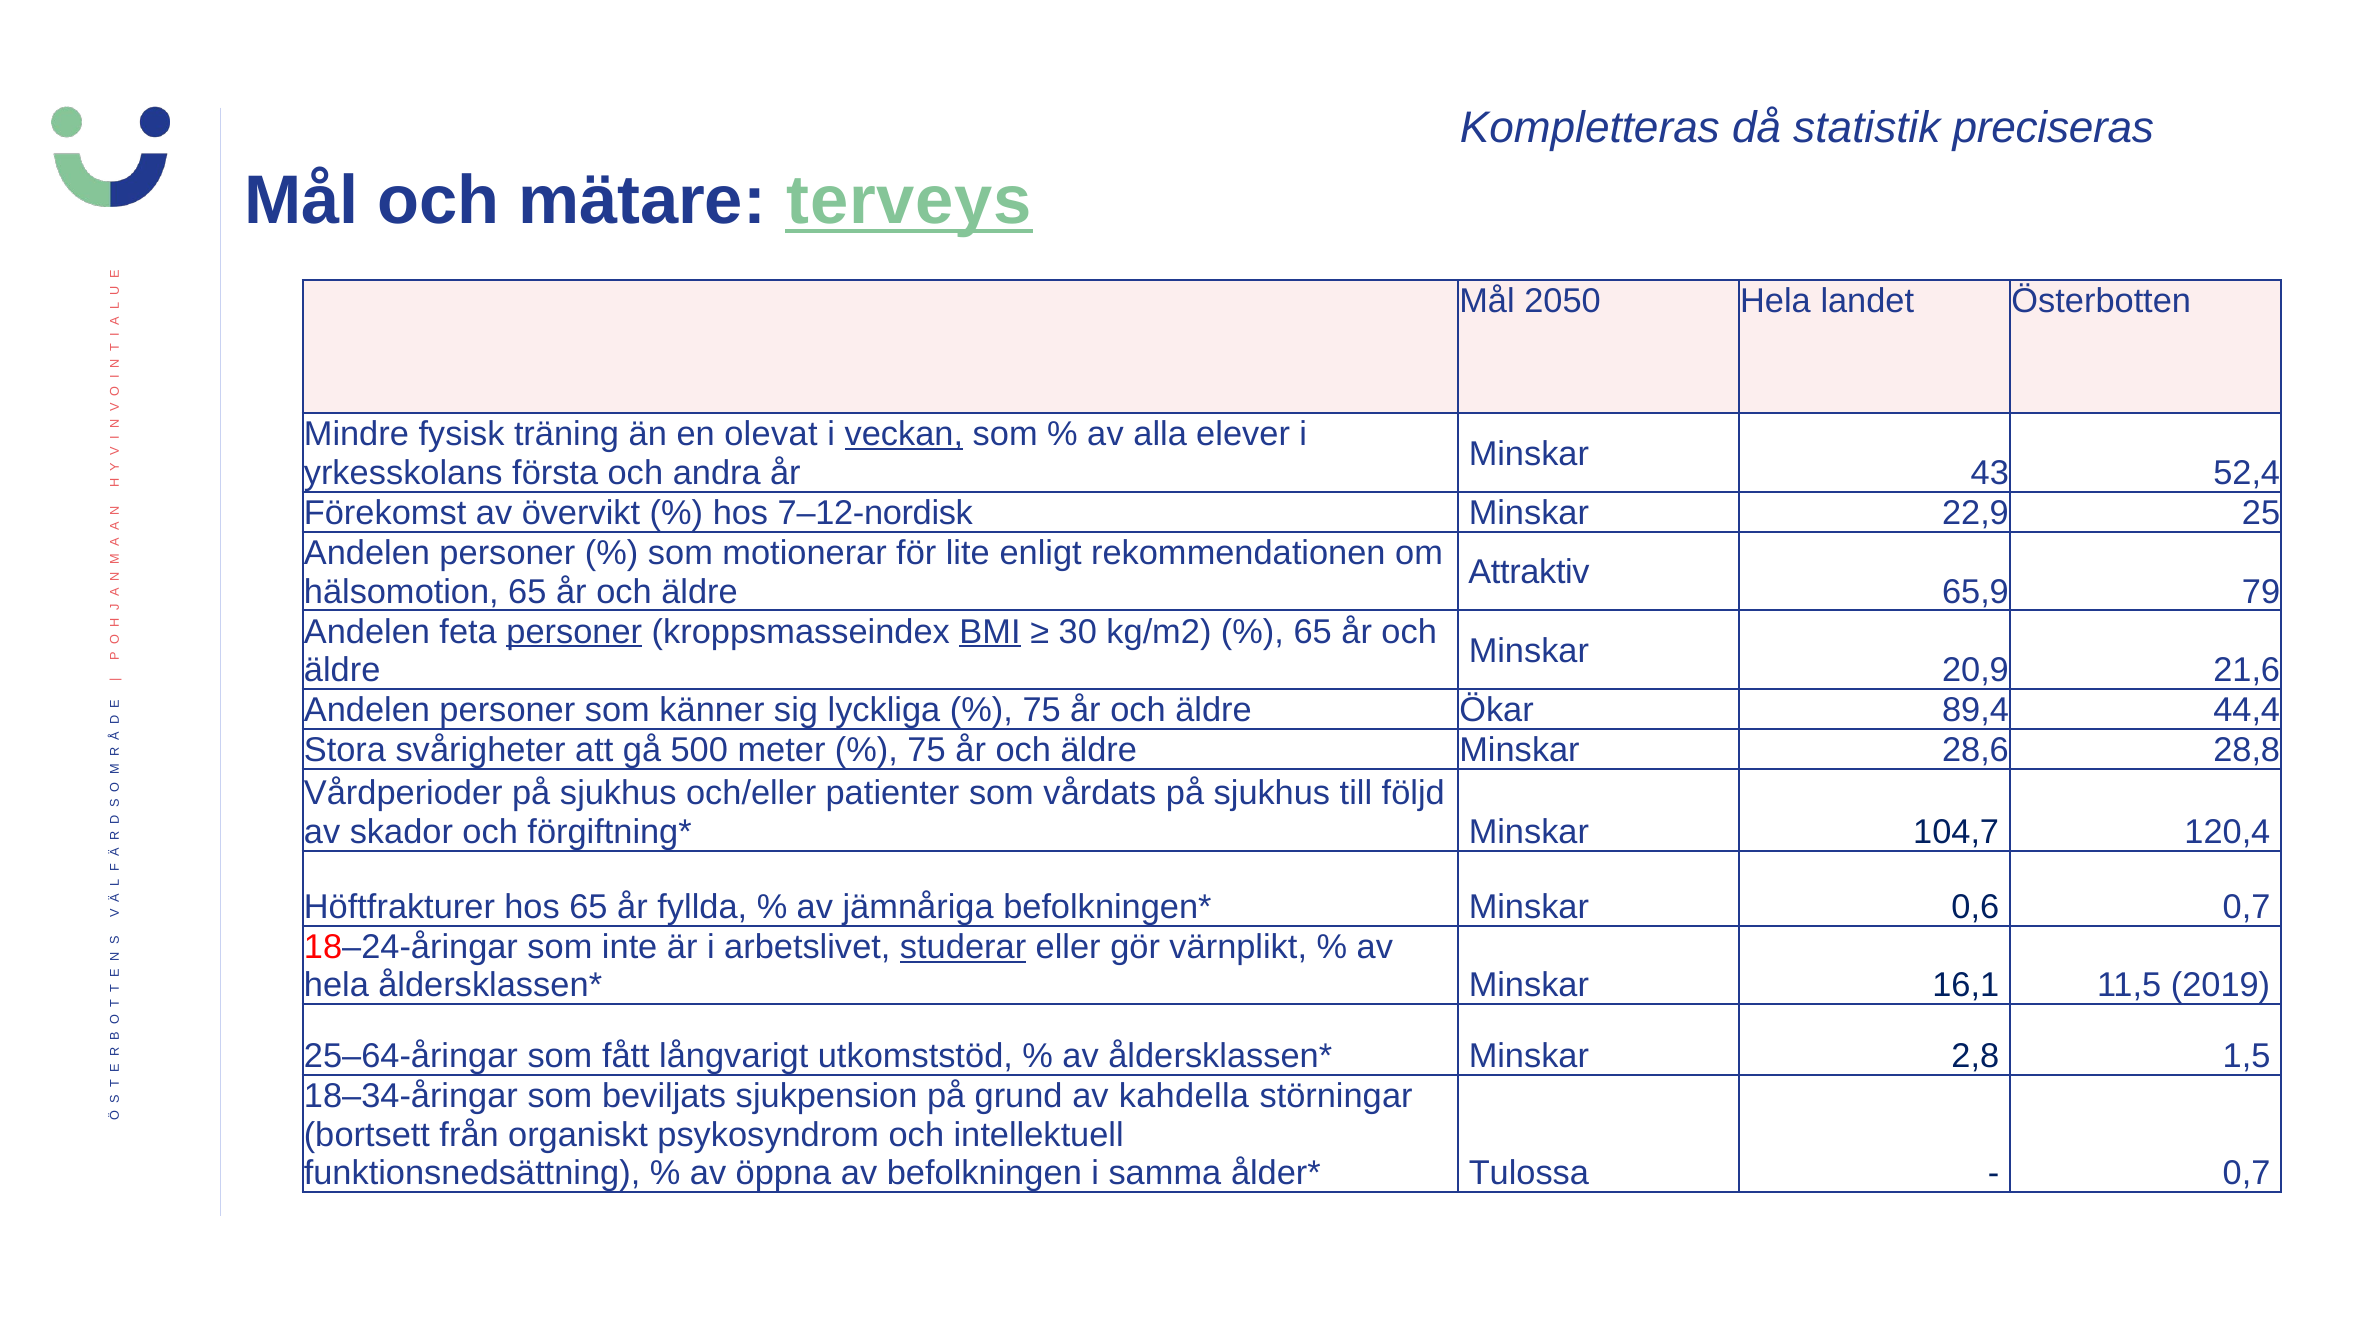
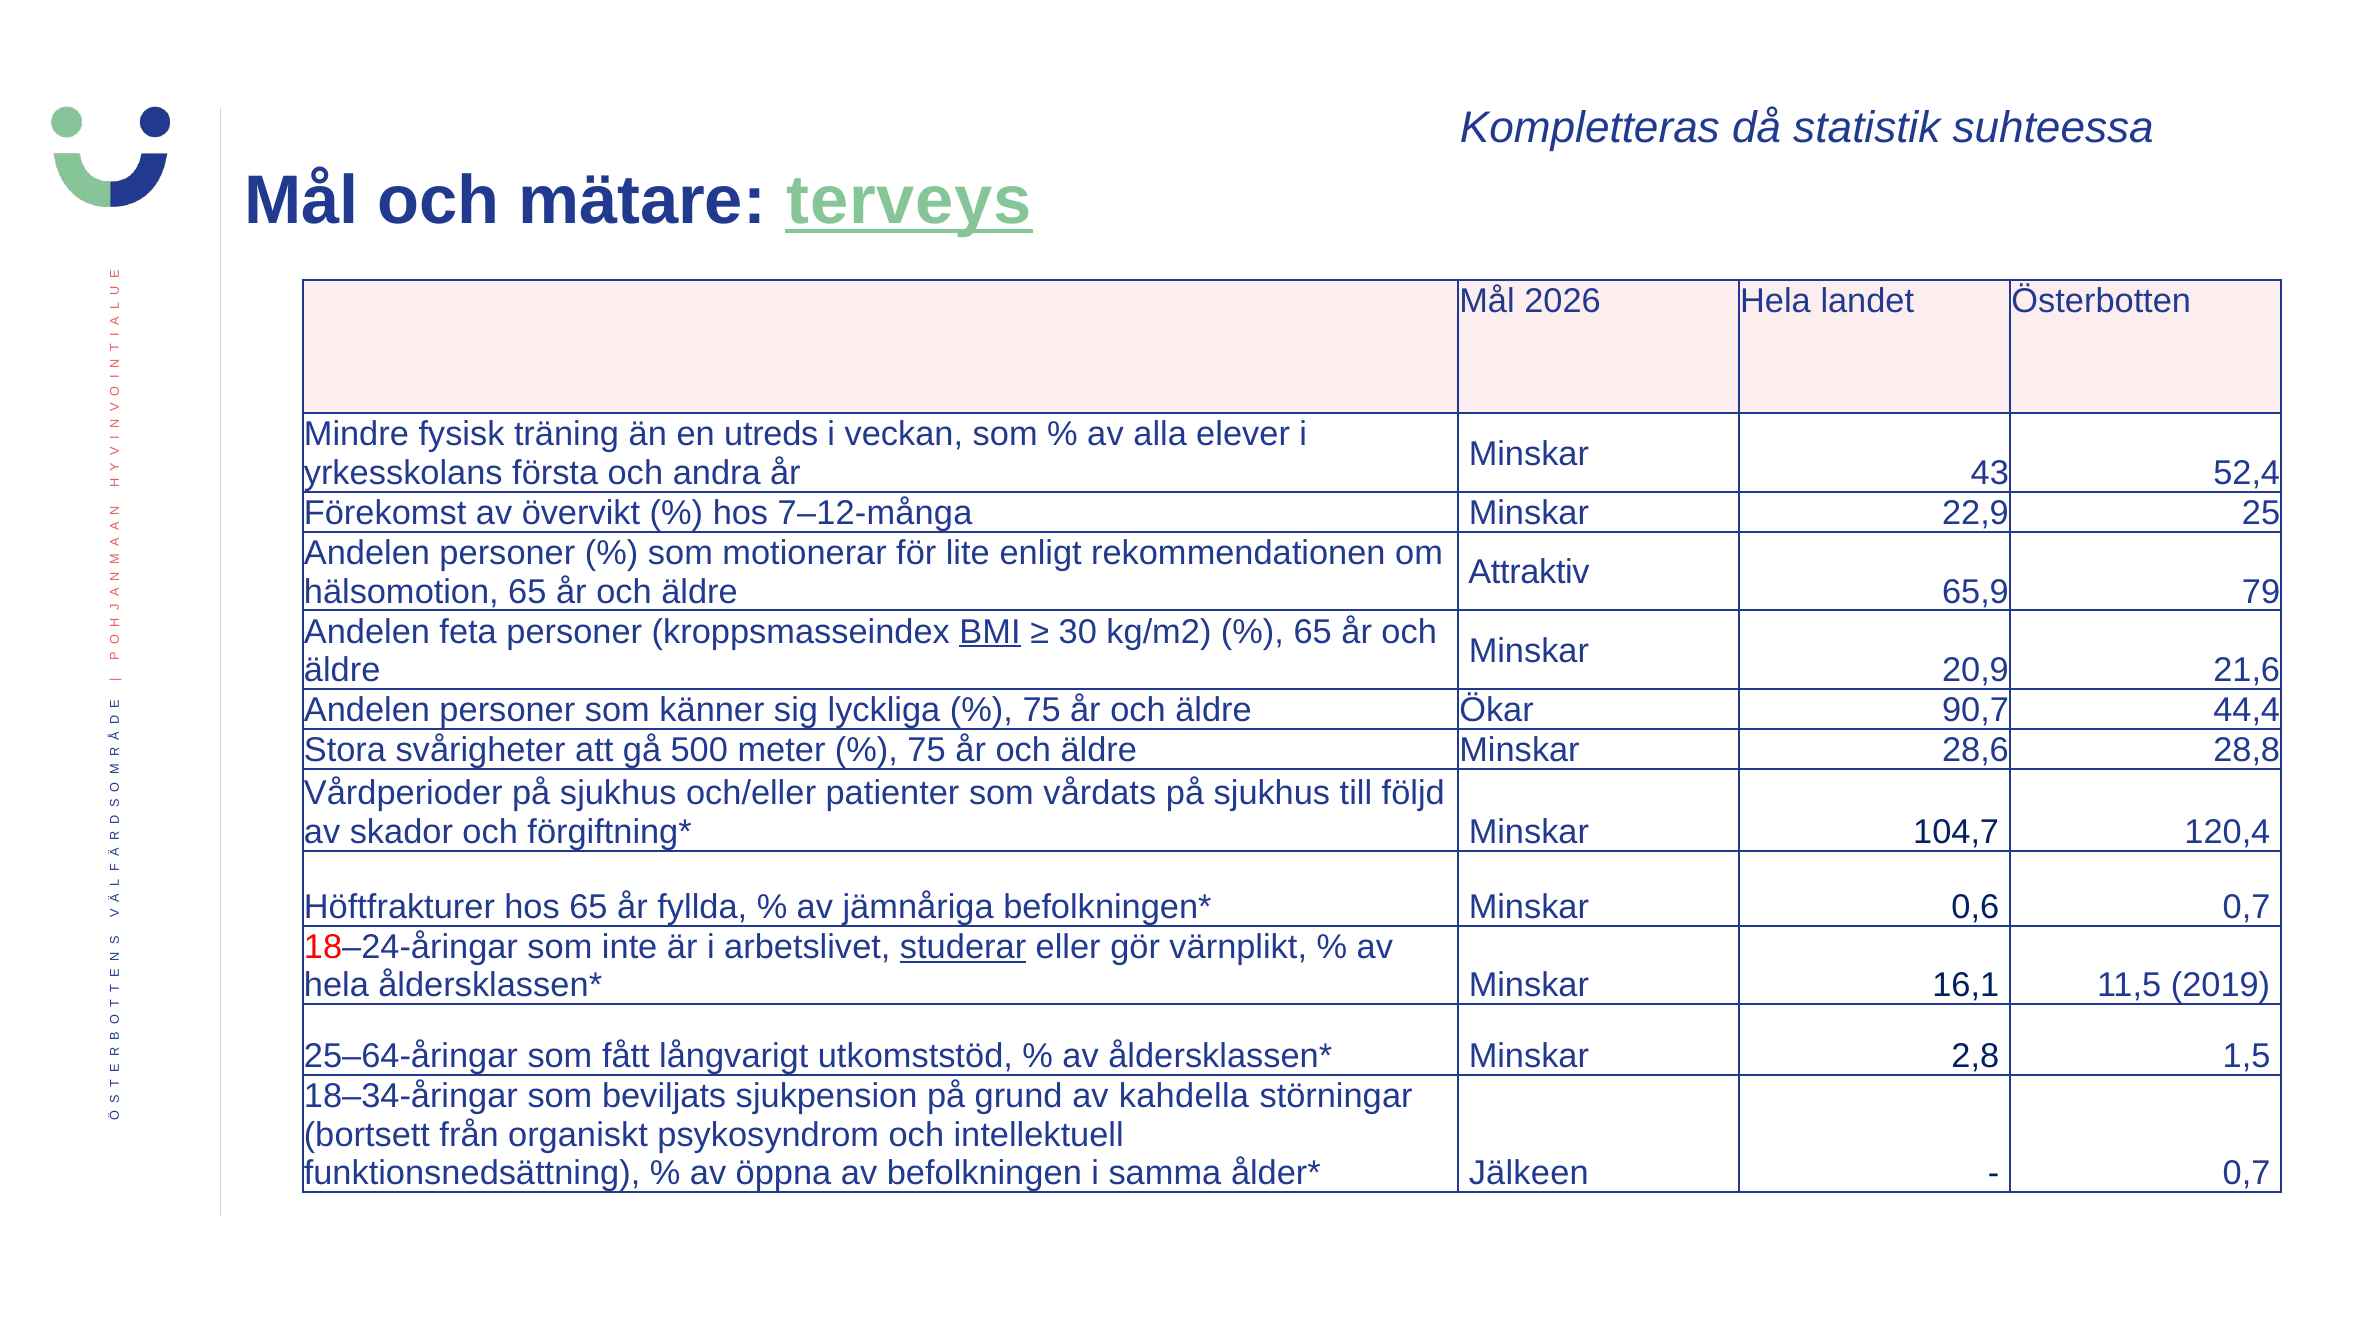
preciseras: preciseras -> suhteessa (2053, 128)
2050: 2050 -> 2026 (1563, 301)
olevat: olevat -> utreds (771, 434)
veckan underline: present -> none (904, 434)
7–12-nordisk: 7–12-nordisk -> 7–12-många (875, 513)
personer underline: present -> none (574, 632)
89,4: 89,4 -> 90,7 (1975, 710)
Tulossa: Tulossa -> Jälkeen (1529, 1173)
